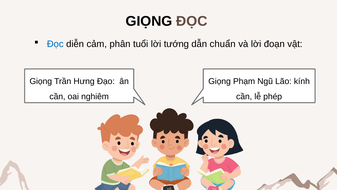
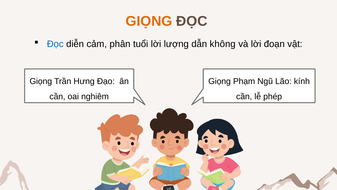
GIỌNG colour: black -> orange (149, 21)
tướng: tướng -> lượng (176, 44)
chuẩn: chuẩn -> không (223, 44)
